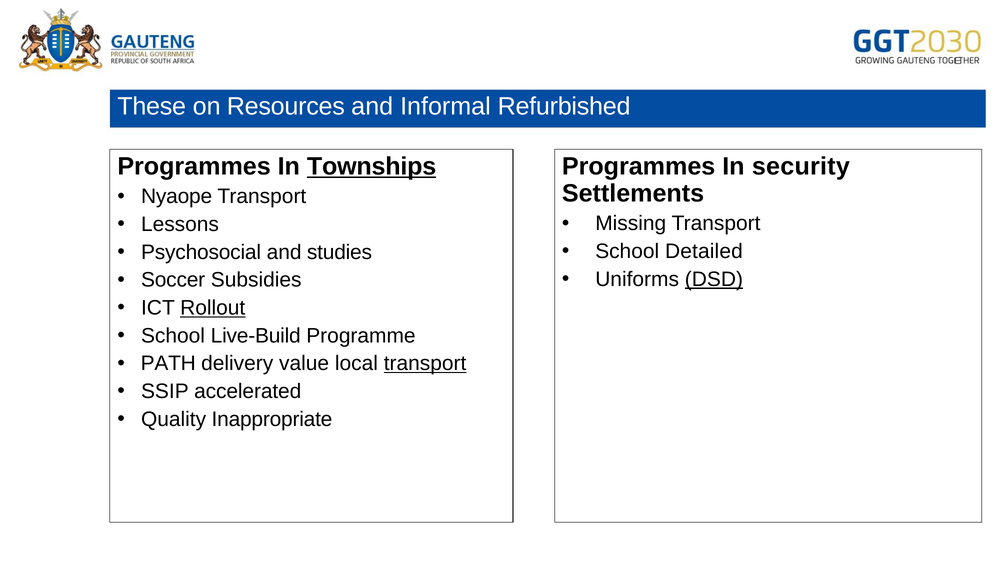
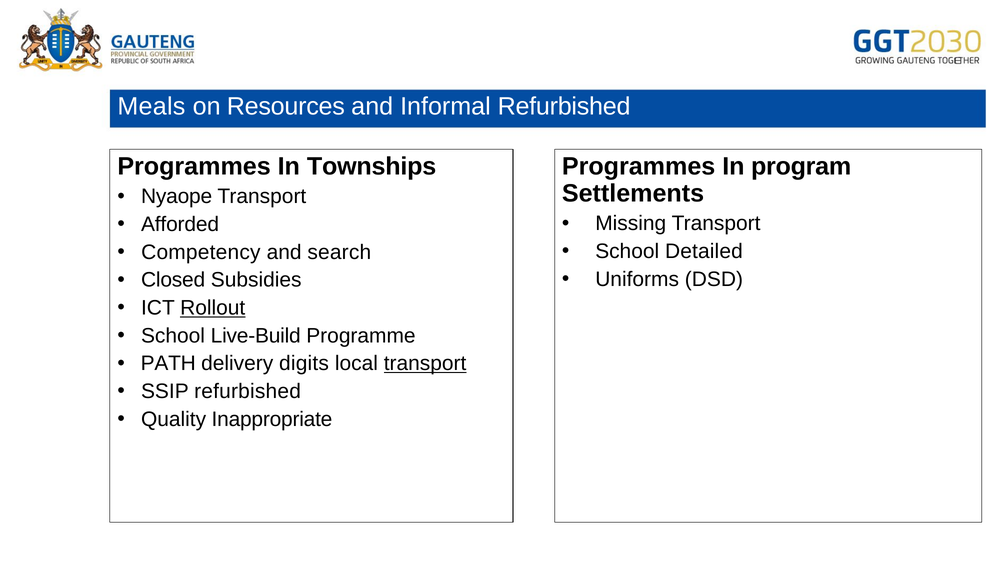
These: These -> Meals (151, 106)
security: security -> program (801, 166)
Townships underline: present -> none (372, 166)
Lessons: Lessons -> Afforded (180, 224)
Psychosocial: Psychosocial -> Competency (201, 252)
studies: studies -> search (339, 252)
DSD underline: present -> none (714, 279)
Soccer: Soccer -> Closed (173, 280)
value: value -> digits (304, 363)
SSIP accelerated: accelerated -> refurbished (248, 391)
